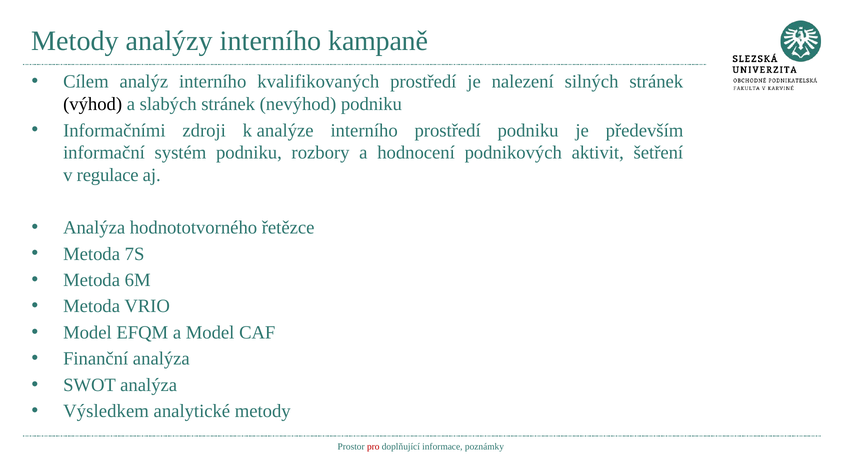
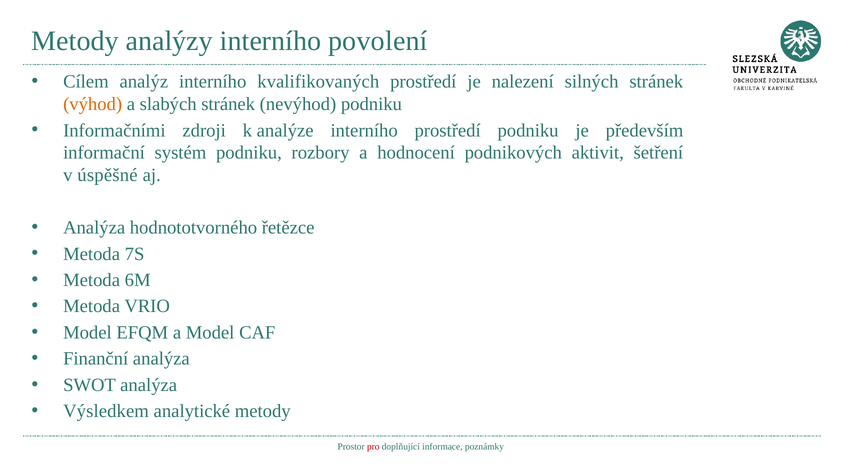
kampaně: kampaně -> povolení (378, 41)
výhod colour: black -> orange (93, 104)
regulace: regulace -> úspěšné (107, 175)
